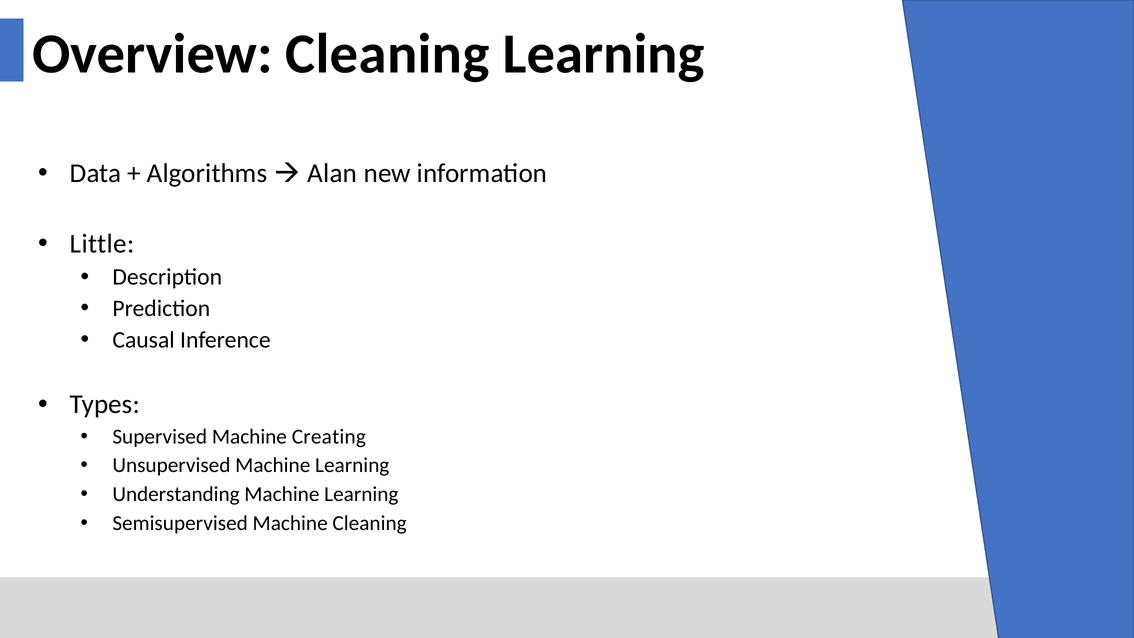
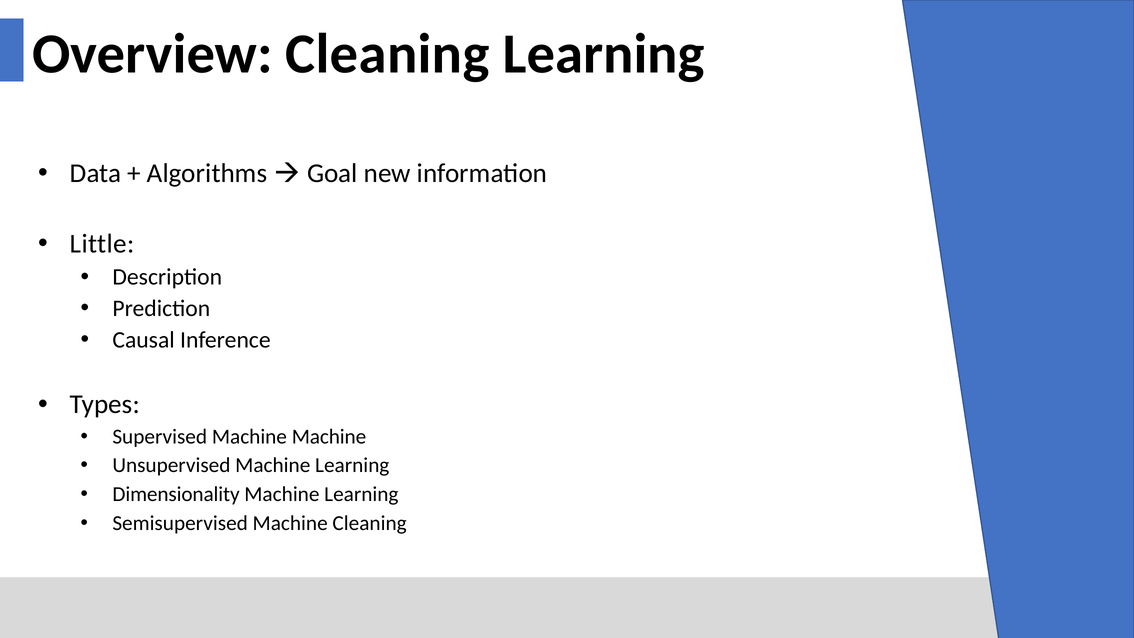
Alan: Alan -> Goal (332, 173)
Machine Creating: Creating -> Machine (329, 436)
Understanding: Understanding -> Dimensionality (176, 494)
